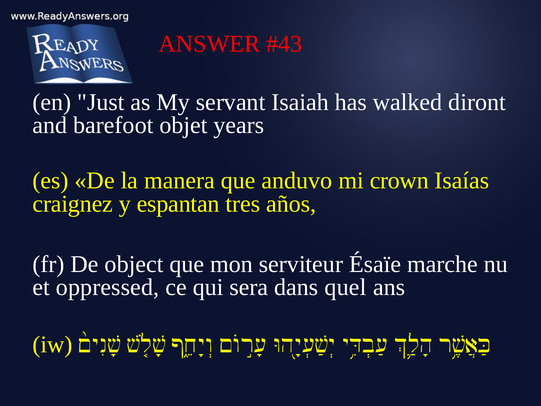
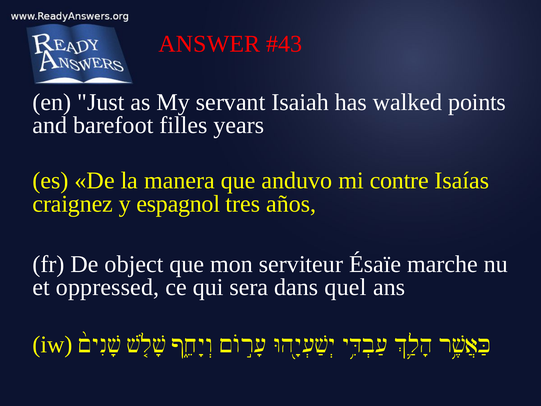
diront: diront -> points (477, 102)
objet: objet -> filles (183, 125)
crown: crown -> contre (399, 181)
espantan: espantan -> espagnol (178, 204)
